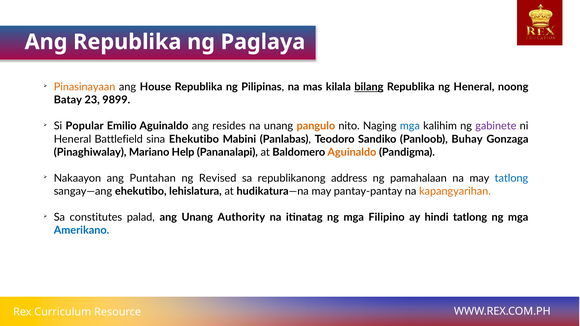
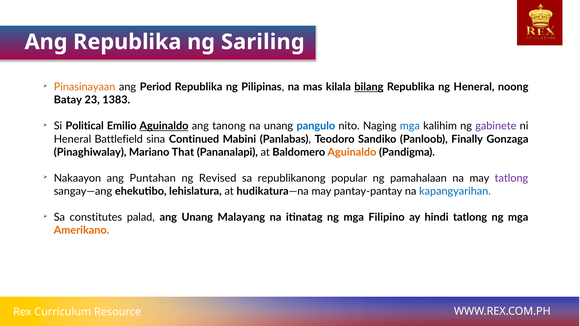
Paglaya: Paglaya -> Sariling (263, 42)
House: House -> Period (156, 87)
9899: 9899 -> 1383 (116, 100)
Popular: Popular -> Political (85, 126)
Aguinaldo underline: none -> present (164, 126)
resides: resides -> tanong (229, 126)
pangulo colour: orange -> blue (316, 126)
sina Ehekutibo: Ehekutibo -> Continued (194, 139)
Buhay: Buhay -> Finally (467, 139)
Help: Help -> That (183, 152)
address: address -> popular (349, 178)
tatlong colour: blue -> purple (511, 178)
kapangyarihan colour: orange -> blue (455, 191)
Authority: Authority -> Malayang (241, 218)
Amerikano colour: blue -> orange (82, 231)
